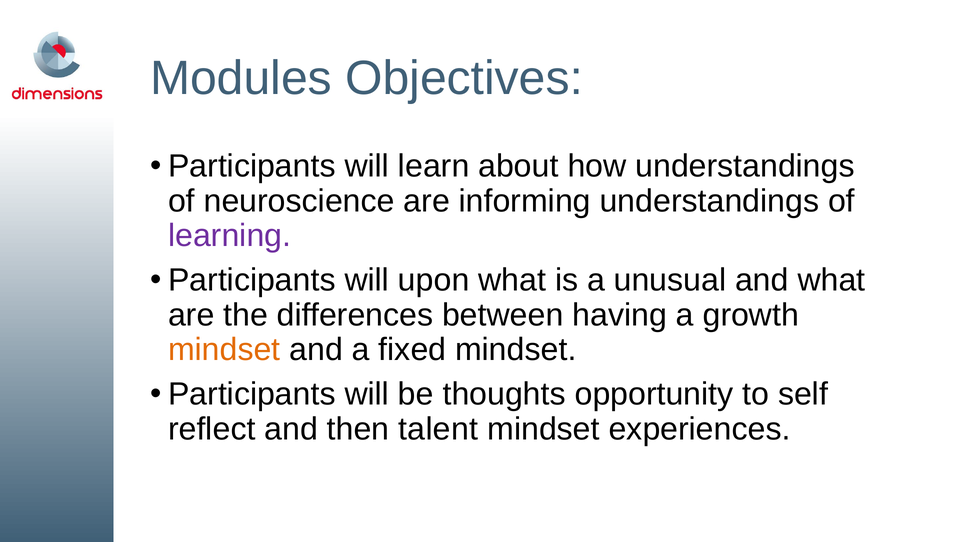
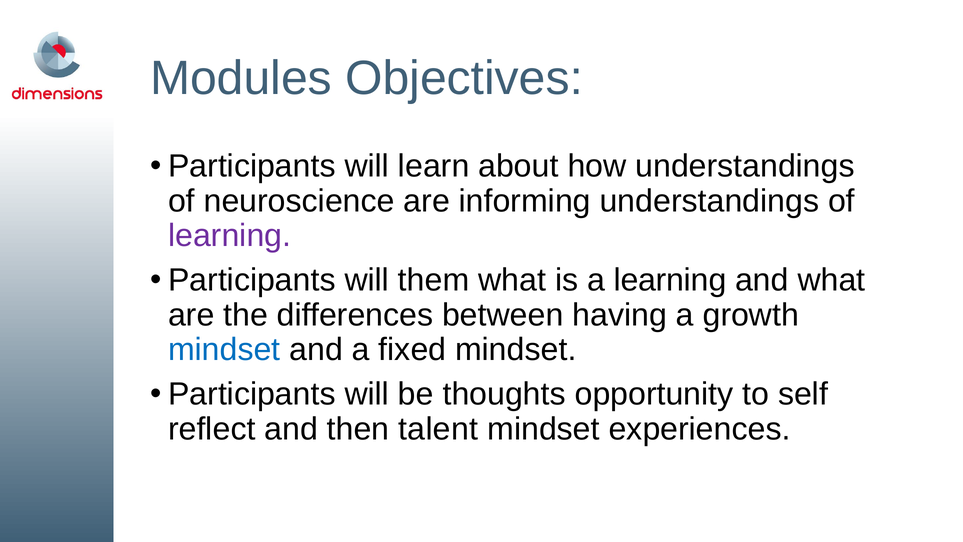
upon: upon -> them (434, 280)
a unusual: unusual -> learning (670, 280)
mindset colour: orange -> blue (224, 349)
